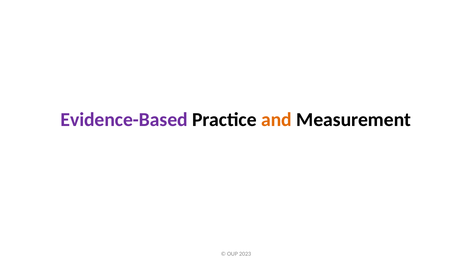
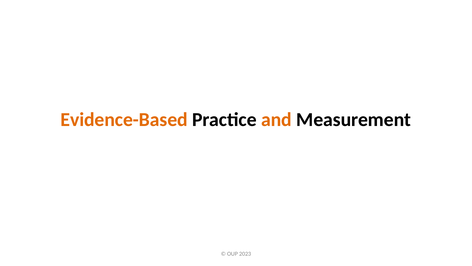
Evidence-Based colour: purple -> orange (124, 119)
